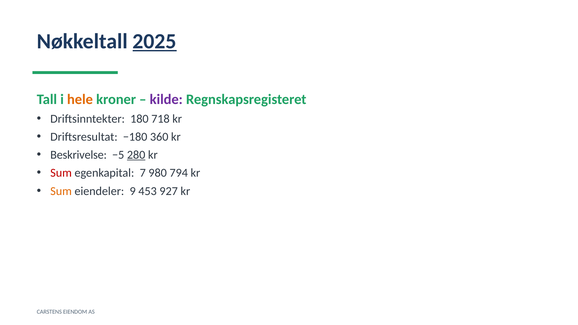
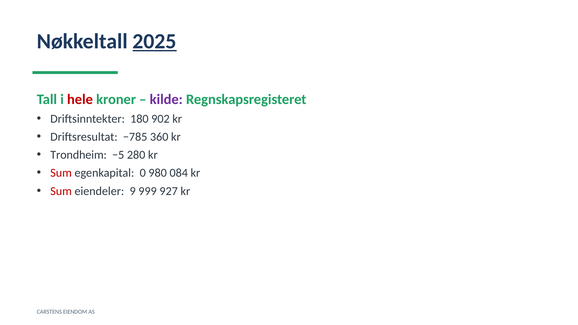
hele colour: orange -> red (80, 100)
718: 718 -> 902 (160, 119)
−180: −180 -> −785 (135, 137)
Beskrivelse: Beskrivelse -> Trondheim (79, 155)
280 underline: present -> none (136, 155)
7: 7 -> 0 (143, 173)
794: 794 -> 084 (179, 173)
Sum colour: orange -> red (61, 191)
453: 453 -> 999 (148, 191)
